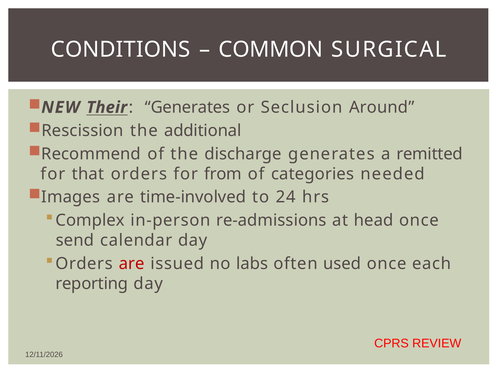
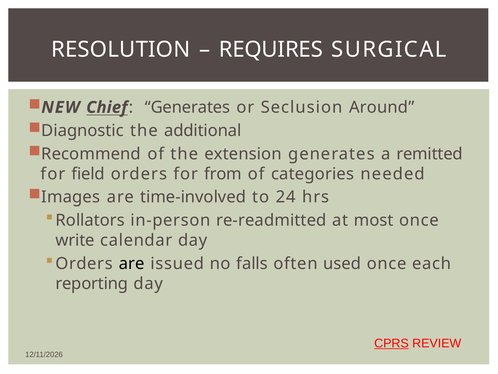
CONDITIONS: CONDITIONS -> RESOLUTION (121, 50)
COMMON: COMMON -> REQUIRES (271, 50)
Their: Their -> Chief (107, 107)
Rescission: Rescission -> Diagnostic (83, 130)
discharge: discharge -> extension (243, 154)
that: that -> field (88, 174)
Complex: Complex -> Rollators (90, 220)
re-admissions: re-admissions -> re-readmitted (271, 220)
head: head -> most (374, 220)
send: send -> write (75, 240)
are colour: red -> black (132, 263)
labs: labs -> falls (252, 263)
CPRS underline: none -> present (391, 343)
